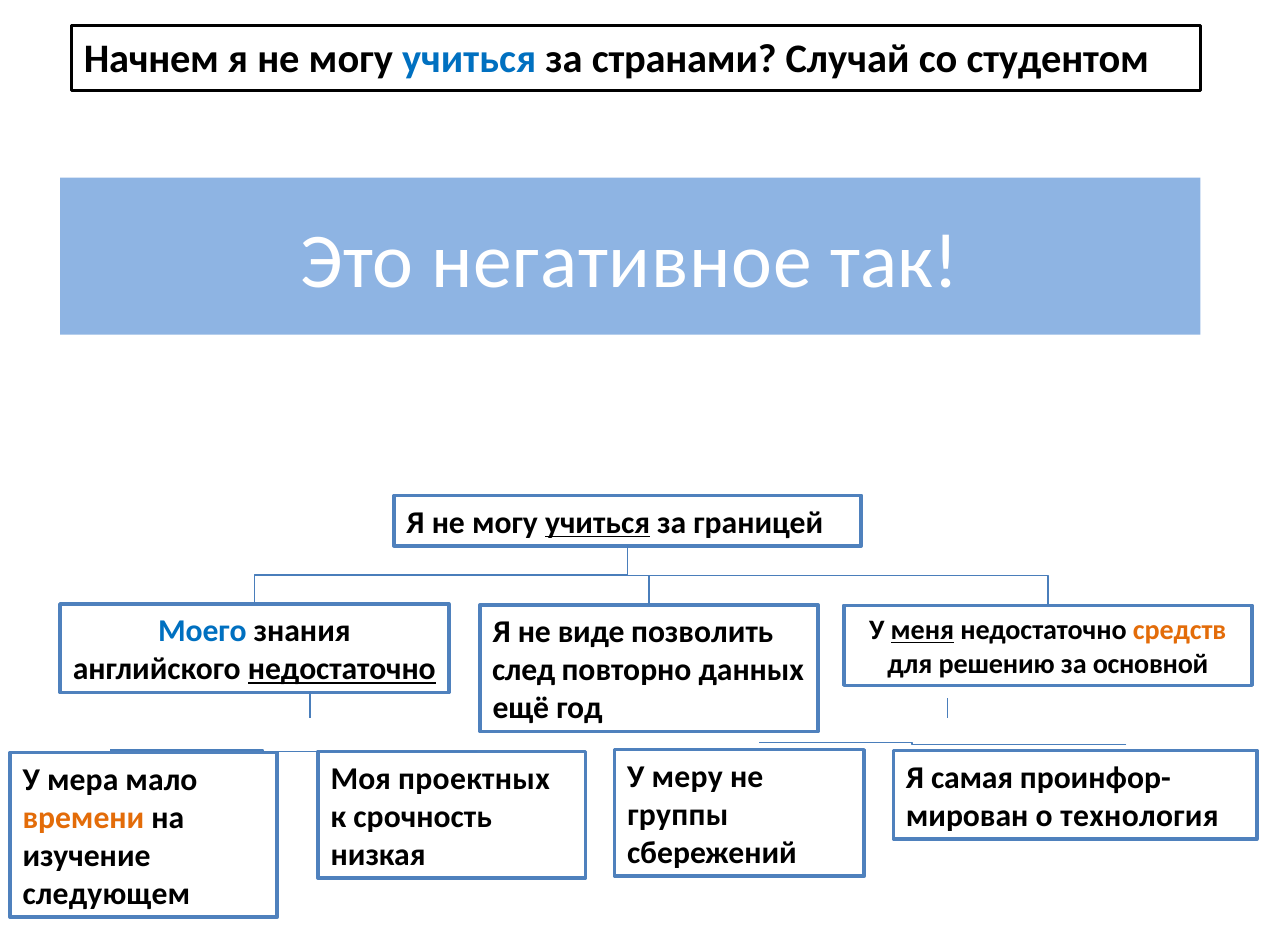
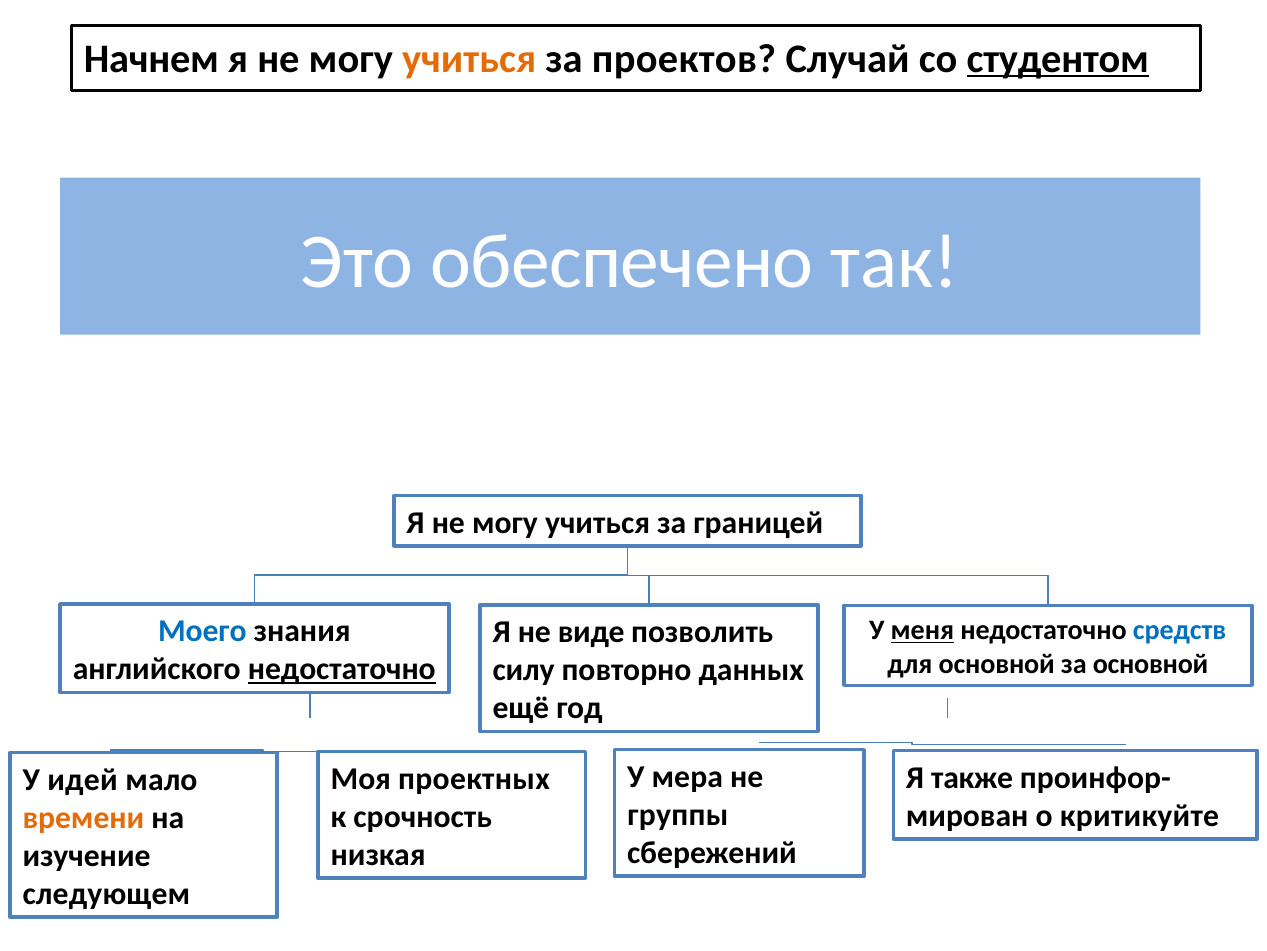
учиться colour: blue -> orange (469, 59)
странами: странами -> проектов (684, 59)
студентом underline: none -> present (1058, 59)
негативное: негативное -> обеспечено (622, 261)
учиться underline: present -> none (598, 522)
средств colour: orange -> blue (1180, 630)
для решению: решению -> основной (997, 664)
след: след -> силу (524, 670)
меру: меру -> мера (687, 777)
самая: самая -> также (972, 777)
мера: мера -> идей (83, 779)
технология: технология -> критикуйте (1140, 815)
